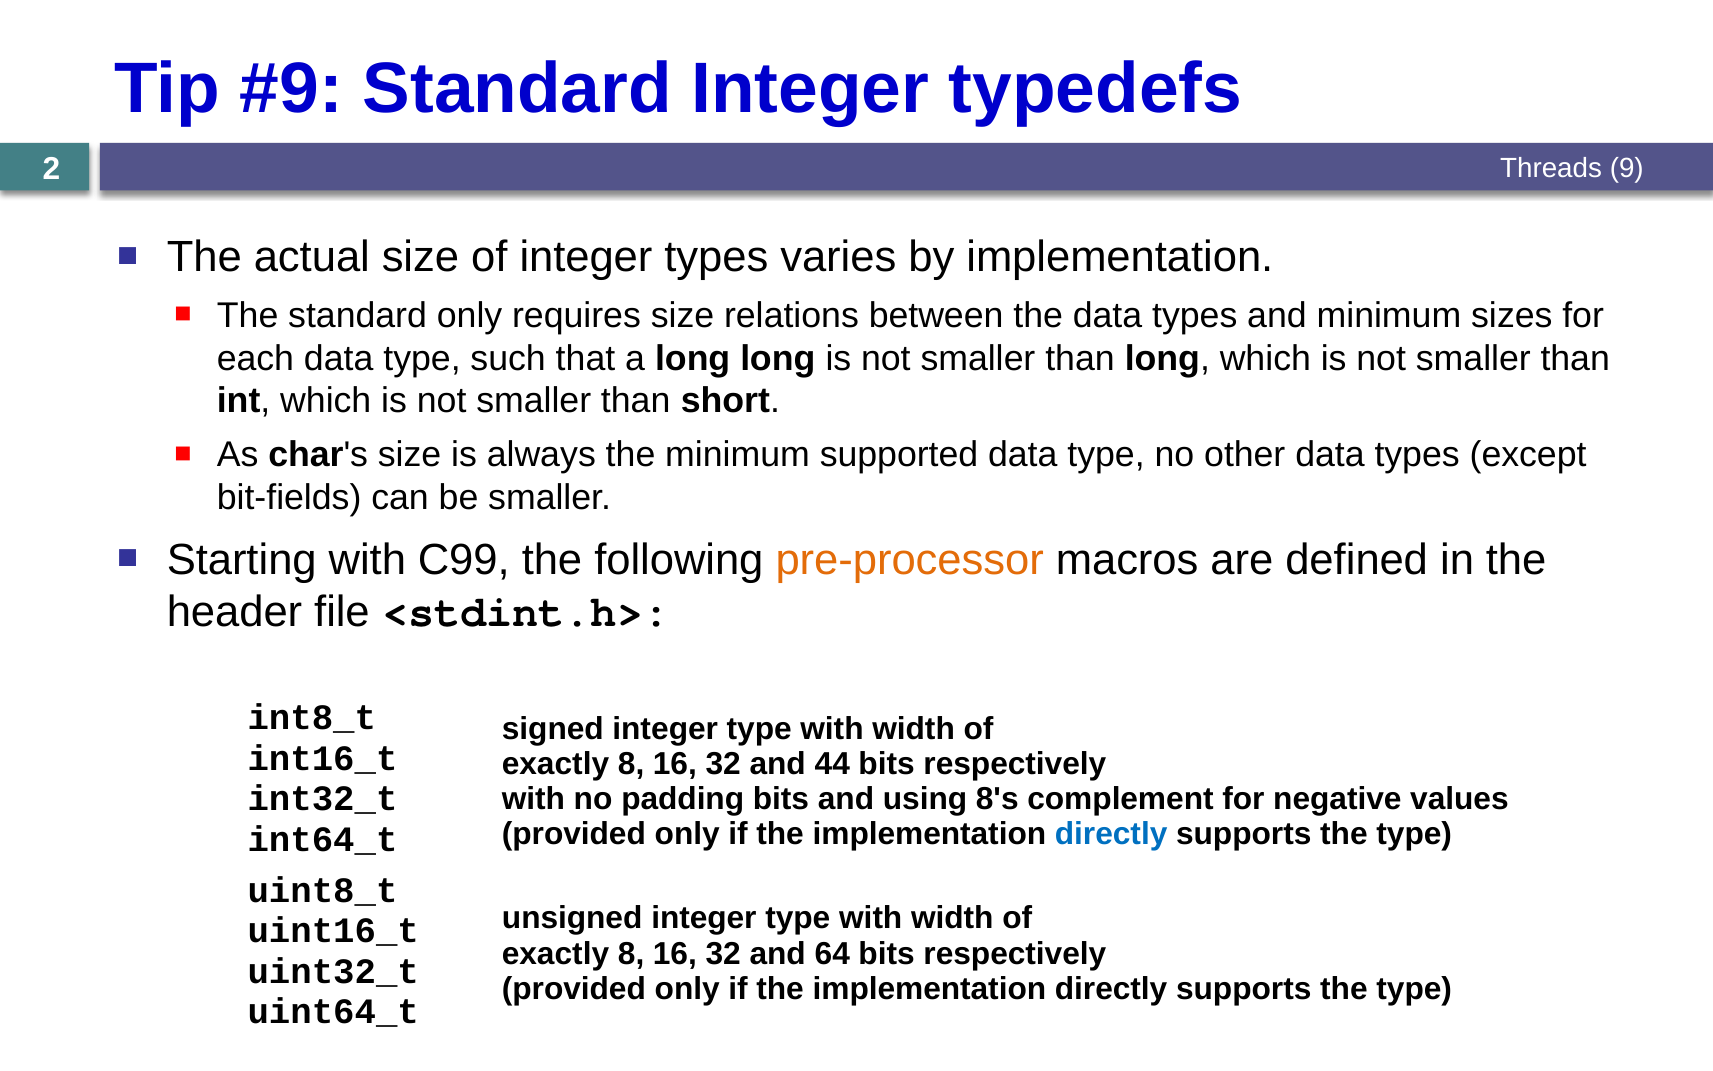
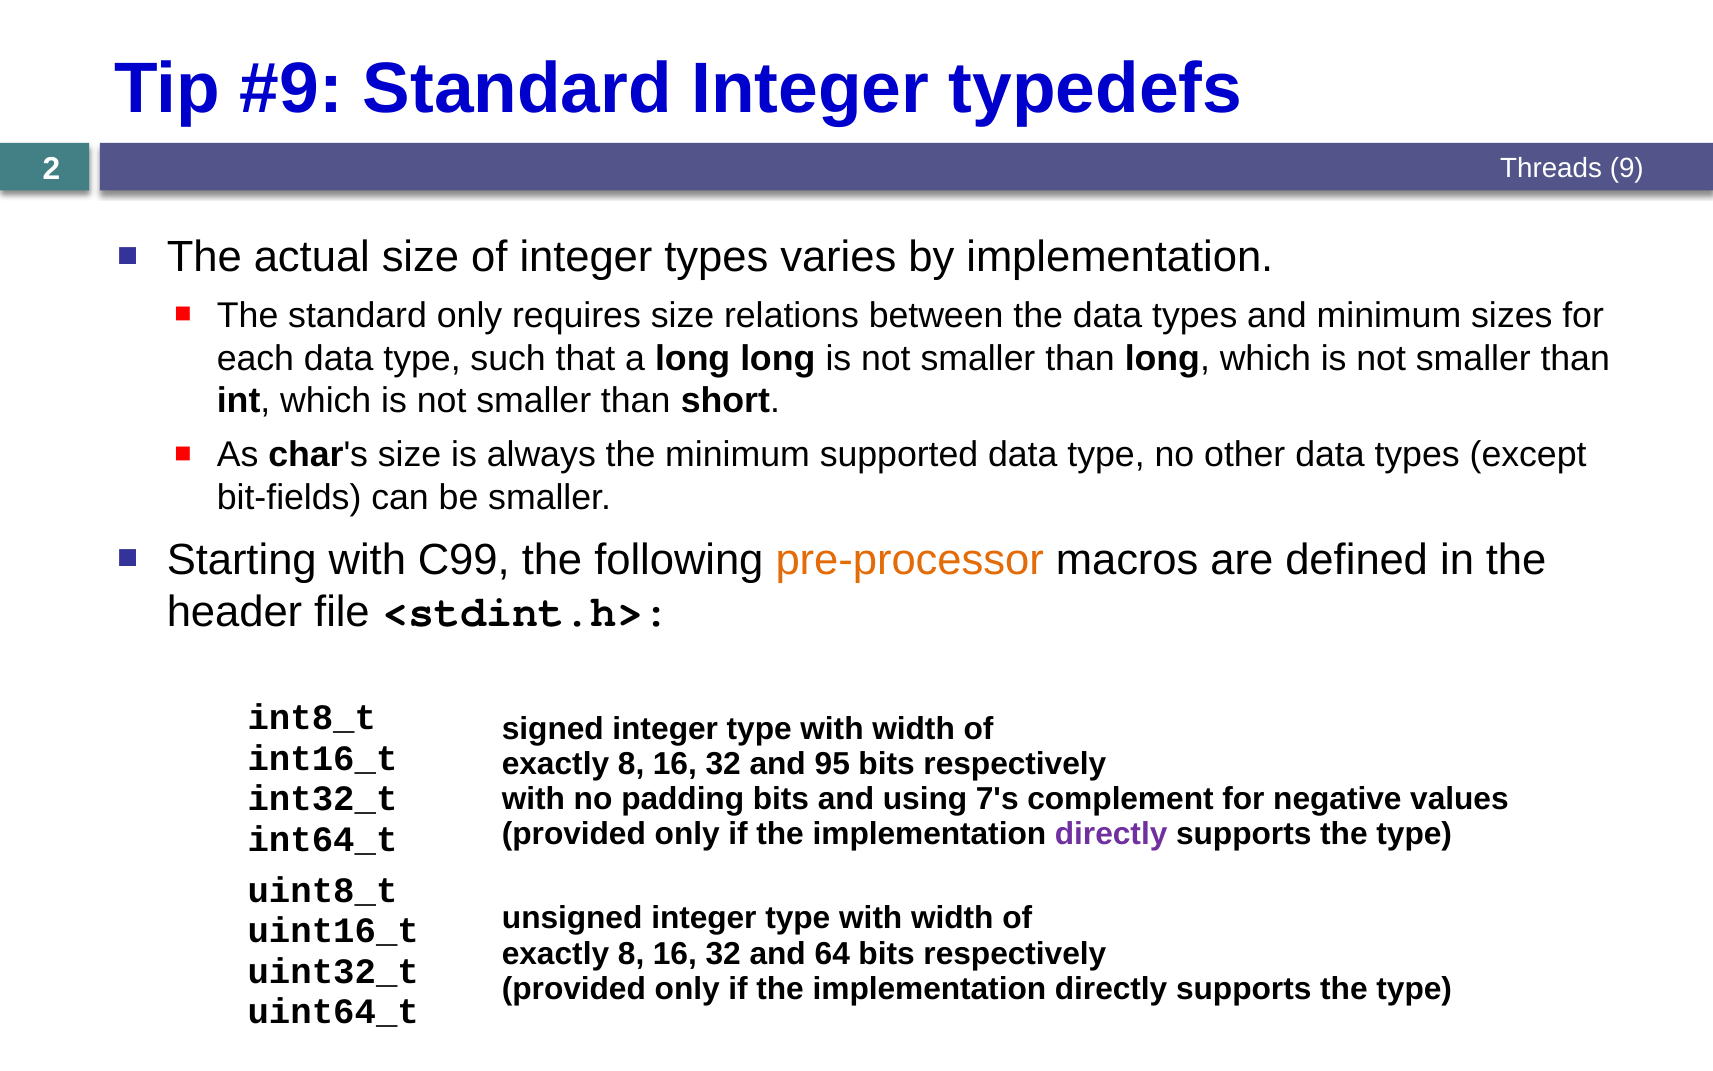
44: 44 -> 95 (832, 764)
8's: 8's -> 7's (997, 799)
directly colour: blue -> purple (1111, 834)
